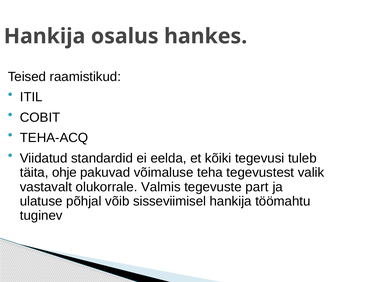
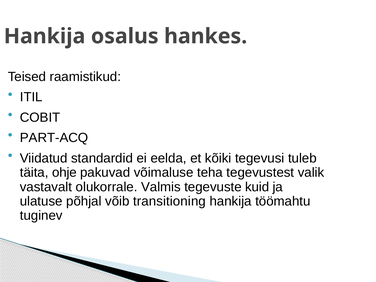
TEHA-ACQ: TEHA-ACQ -> PART-ACQ (54, 138)
part: part -> kuid (257, 187)
sisseviimisel: sisseviimisel -> transitioning (169, 201)
